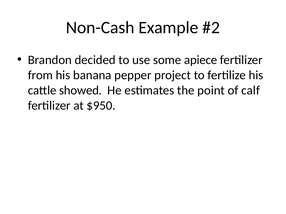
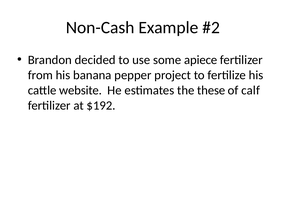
showed: showed -> website (81, 91)
point: point -> these (211, 91)
$950: $950 -> $192 (101, 106)
